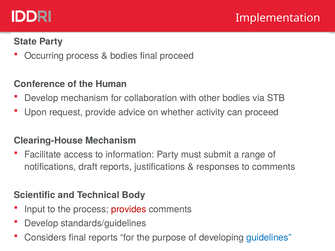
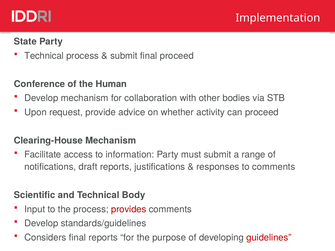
Occurring: Occurring -> Technical (44, 56)
bodies: bodies -> submit (124, 56)
guidelines colour: blue -> red (269, 238)
